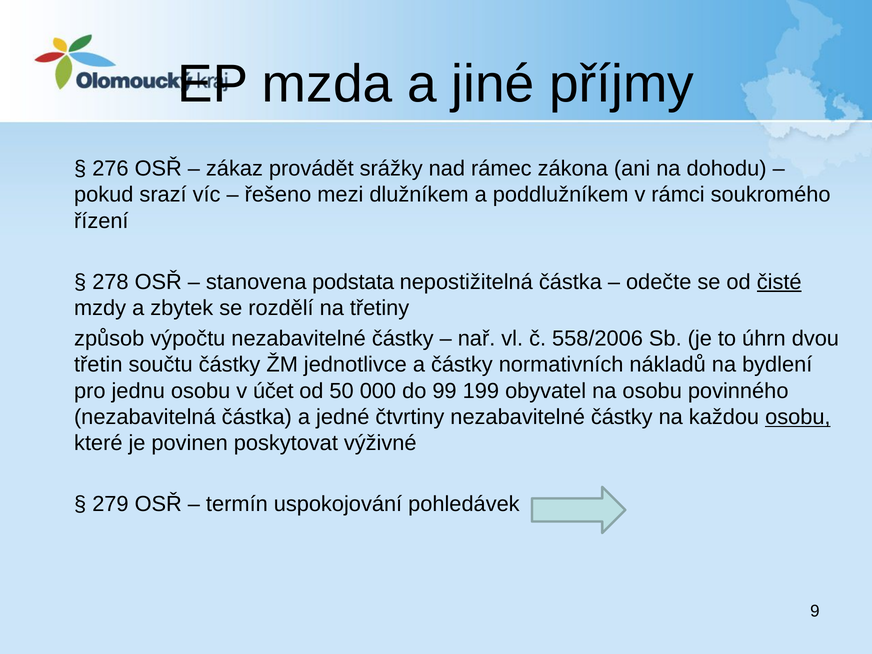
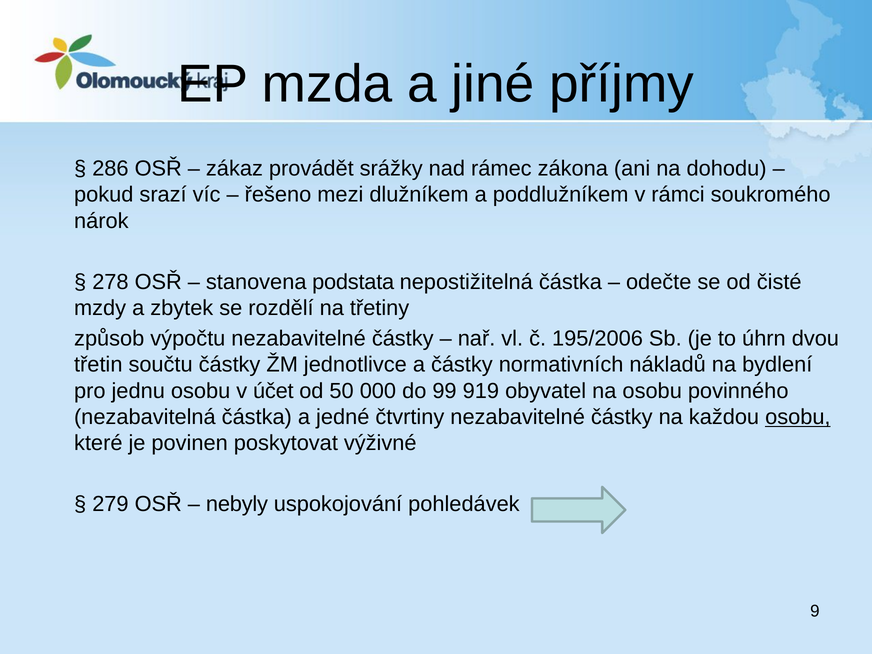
276: 276 -> 286 (110, 169)
řízení: řízení -> nárok (101, 221)
čisté underline: present -> none (779, 282)
558/2006: 558/2006 -> 195/2006 (598, 339)
199: 199 -> 919 (481, 391)
termín: termín -> nebyly (237, 504)
